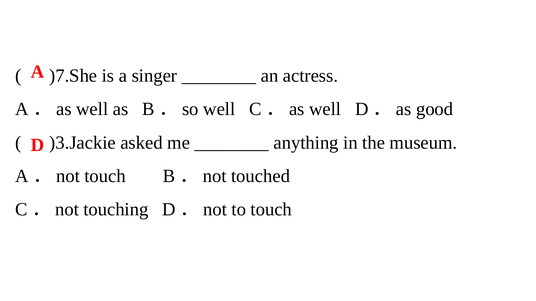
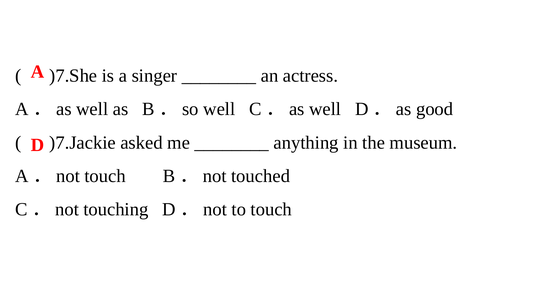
)3.Jackie: )3.Jackie -> )7.Jackie (82, 143)
